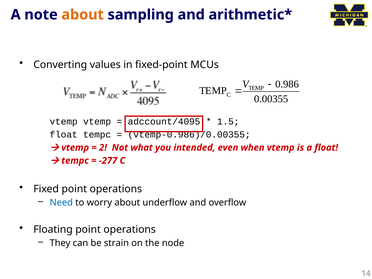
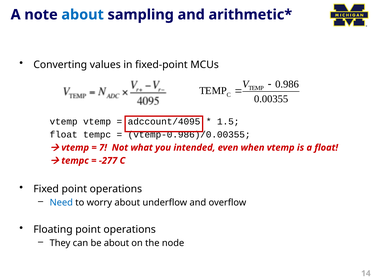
about colour: orange -> blue (83, 15)
2: 2 -> 7 (103, 148)
be strain: strain -> about (116, 243)
